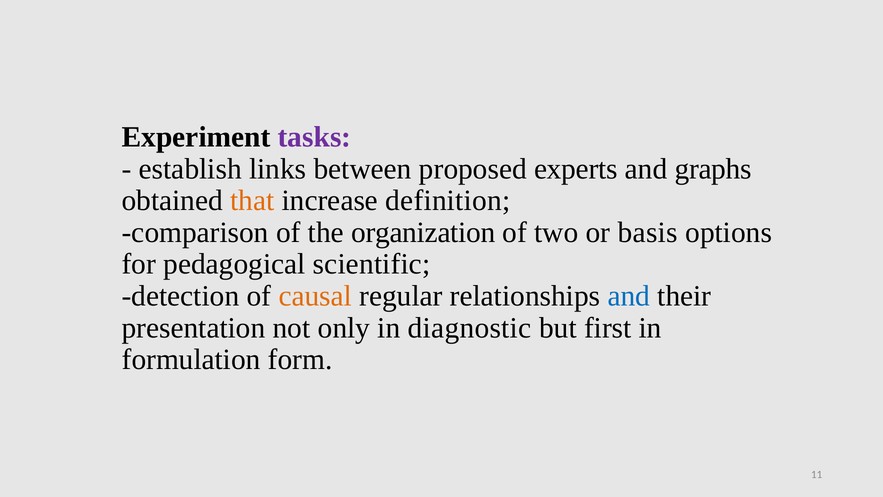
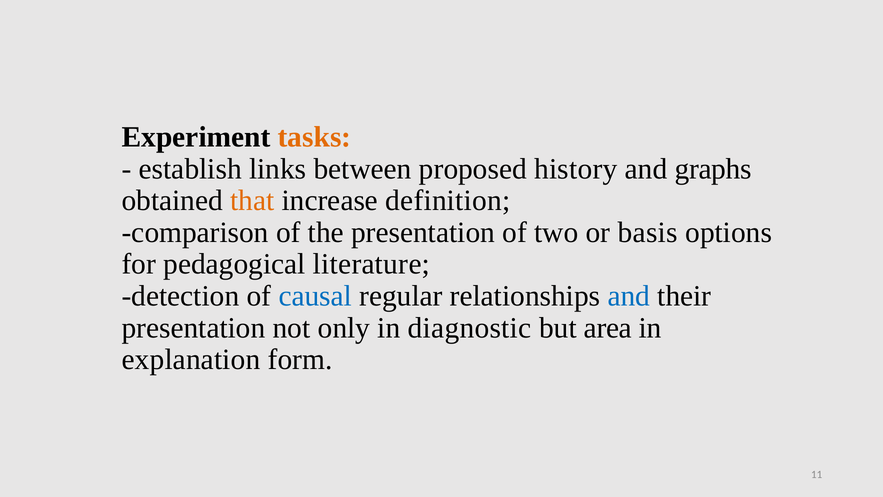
tasks colour: purple -> orange (314, 137)
experts: experts -> history (576, 169)
the organization: organization -> presentation (423, 232)
scientific: scientific -> literature (371, 264)
causal colour: orange -> blue (315, 296)
first: first -> area (608, 328)
formulation: formulation -> explanation (191, 359)
